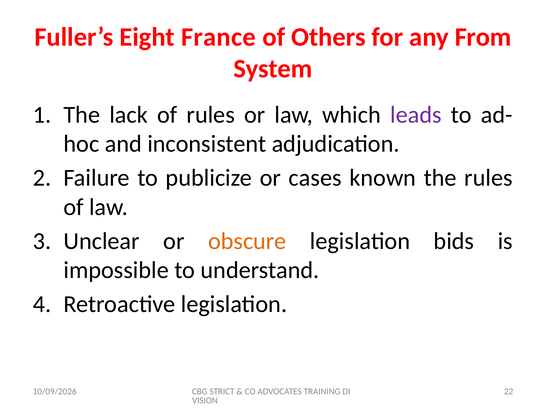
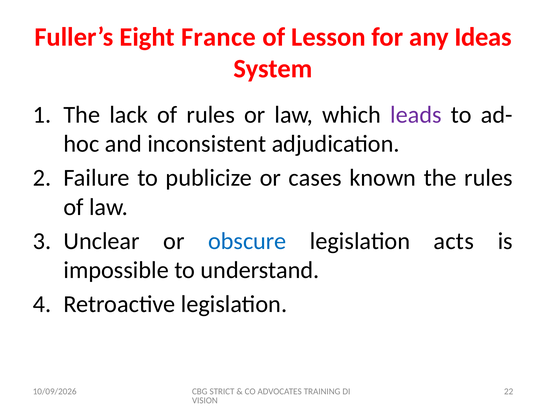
Others: Others -> Lesson (328, 37)
From: From -> Ideas (483, 37)
obscure colour: orange -> blue (247, 241)
bids: bids -> acts (454, 241)
